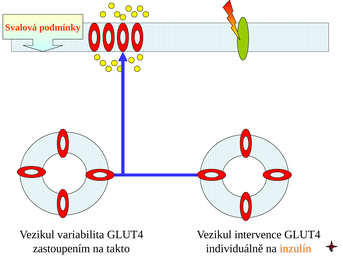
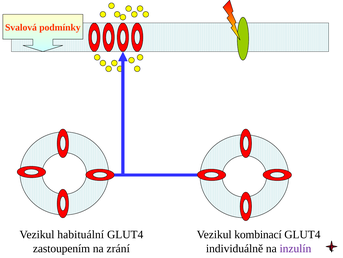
variabilita: variabilita -> habituální (81, 234)
intervence: intervence -> kombinací (258, 234)
takto: takto -> zrání (118, 248)
inzulín colour: orange -> purple (295, 248)
